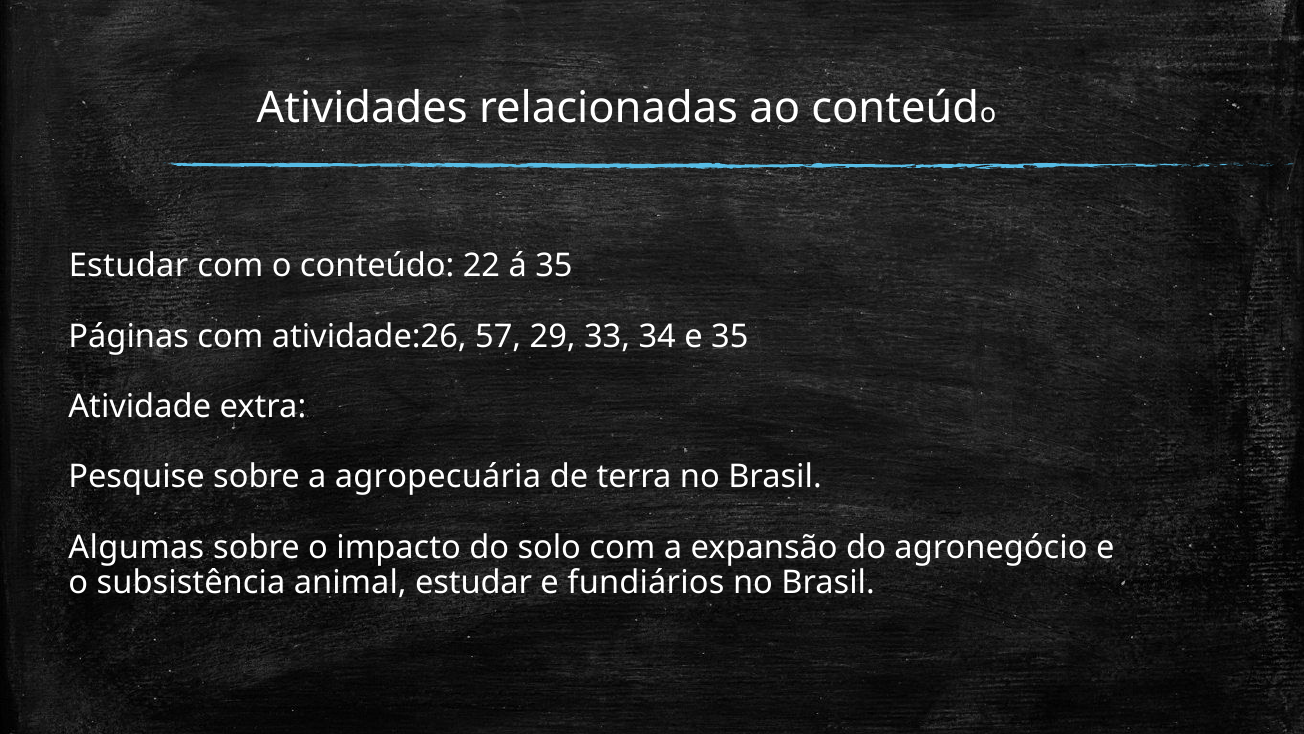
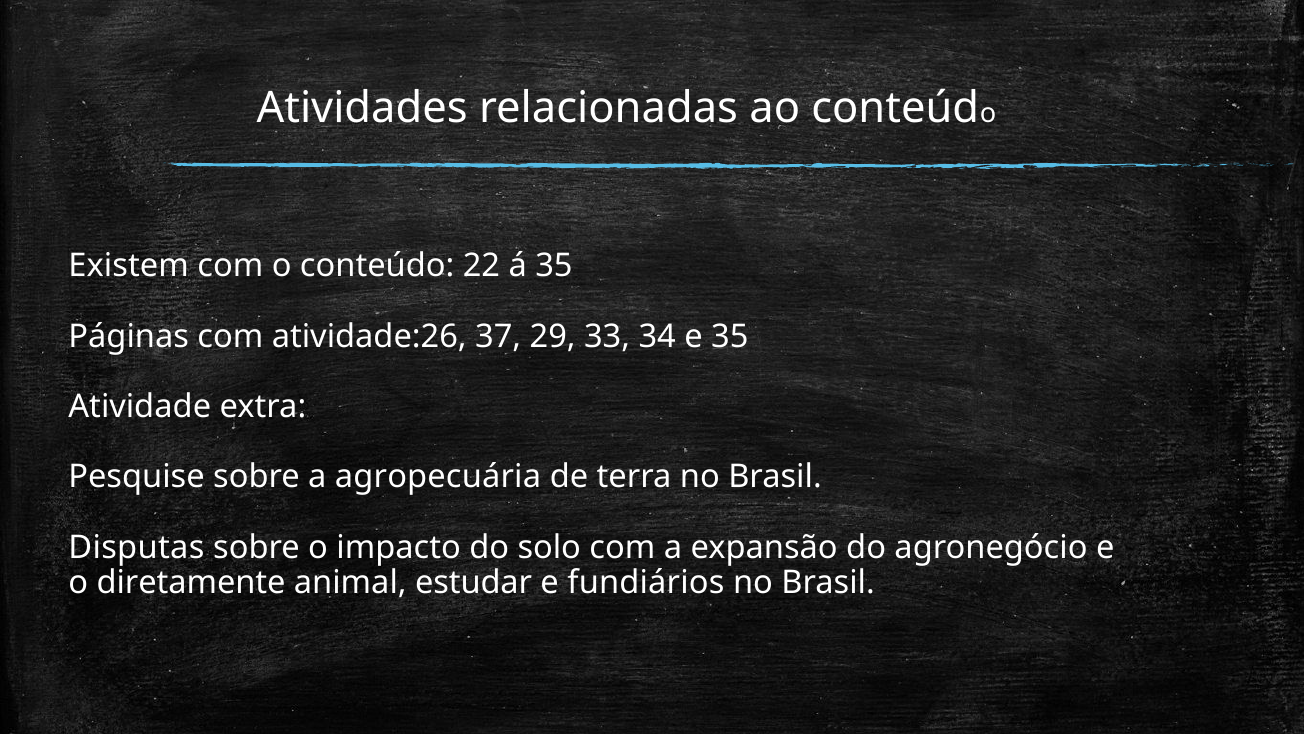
Estudar: Estudar -> Existem (129, 266)
57: 57 -> 37 (498, 336)
Algumas: Algumas -> Disputas (136, 547)
subsistência: subsistência -> diretamente (191, 583)
